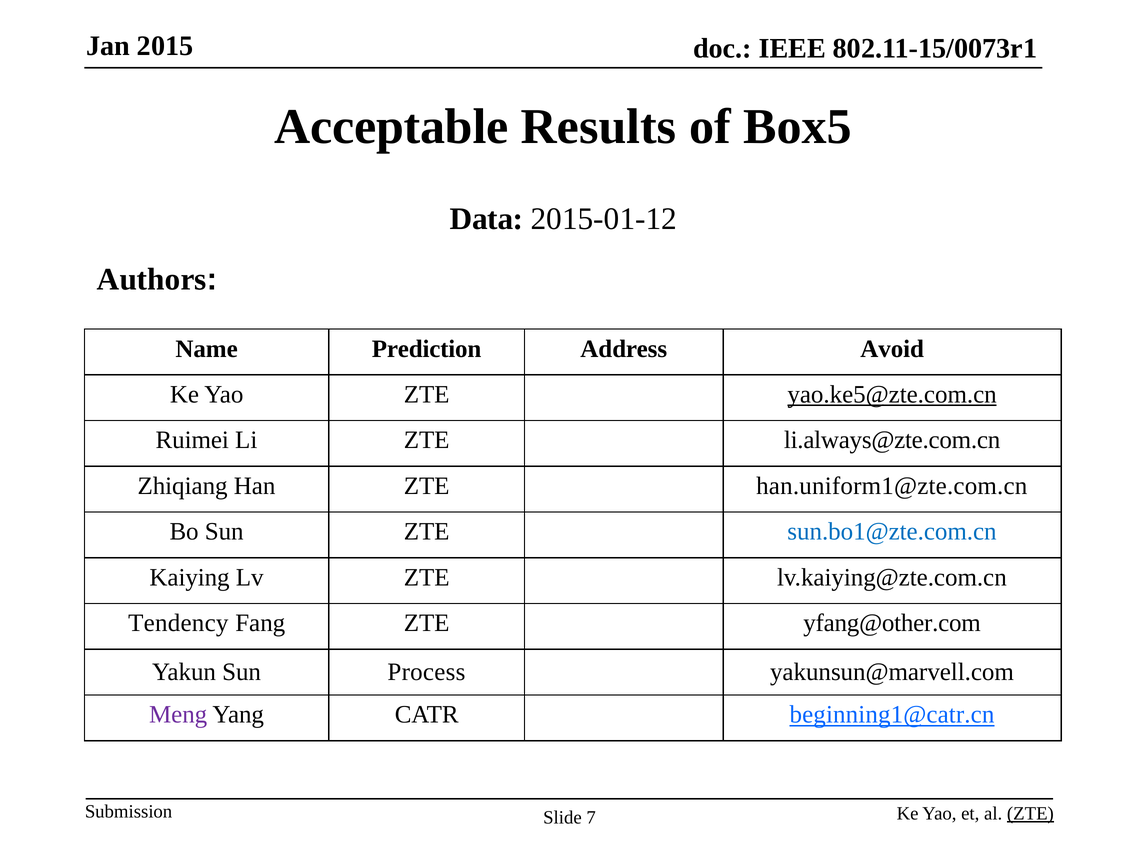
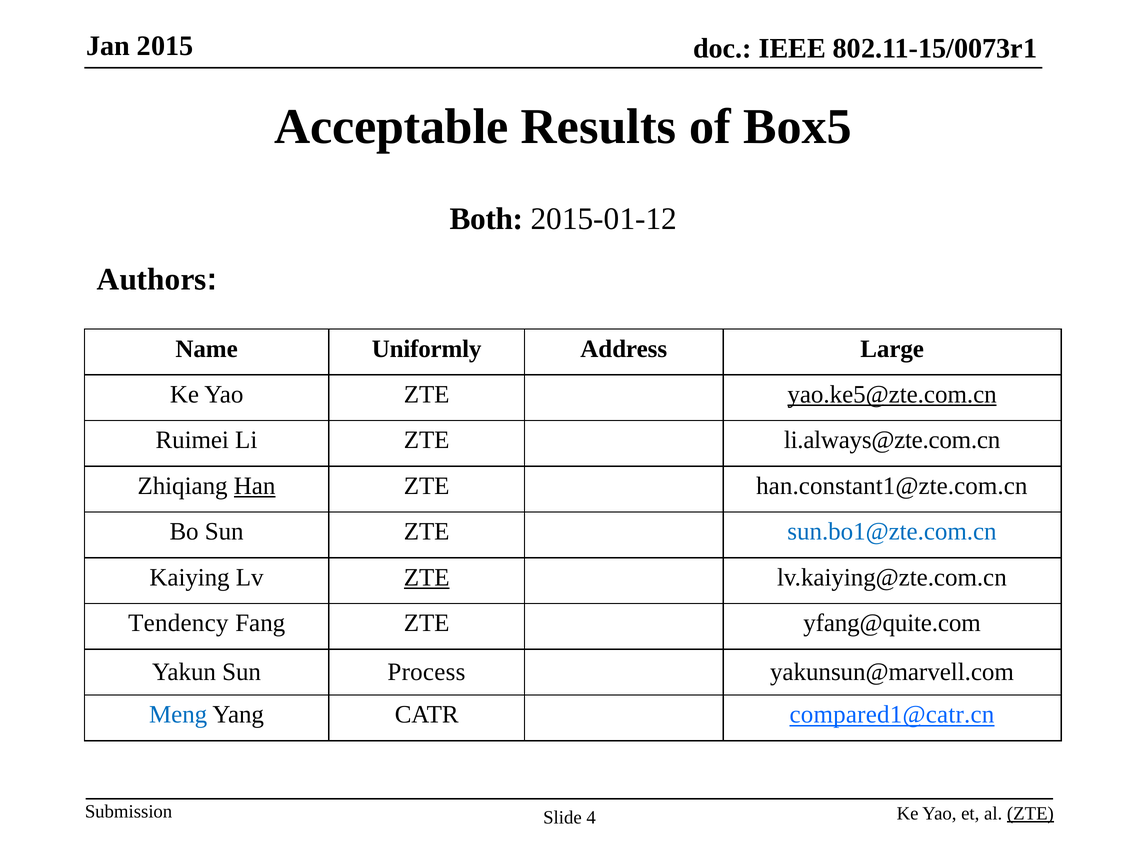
Data: Data -> Both (487, 219)
Prediction: Prediction -> Uniformly (427, 348)
Avoid: Avoid -> Large (892, 348)
Han underline: none -> present (255, 486)
han.uniform1@zte.com.cn: han.uniform1@zte.com.cn -> han.constant1@zte.com.cn (892, 486)
ZTE underline: none -> present (427, 577)
yfang@other.com: yfang@other.com -> yfang@quite.com (892, 623)
Meng colour: purple -> blue (178, 714)
beginning1@catr.cn: beginning1@catr.cn -> compared1@catr.cn (892, 714)
7: 7 -> 4 (591, 817)
